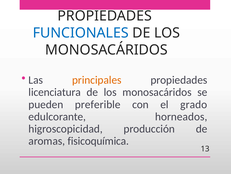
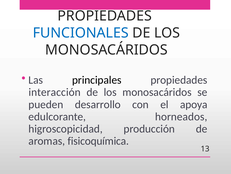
principales colour: orange -> black (97, 80)
licenciatura: licenciatura -> interacción (55, 92)
preferible: preferible -> desarrollo (98, 104)
grado: grado -> apoya (194, 104)
